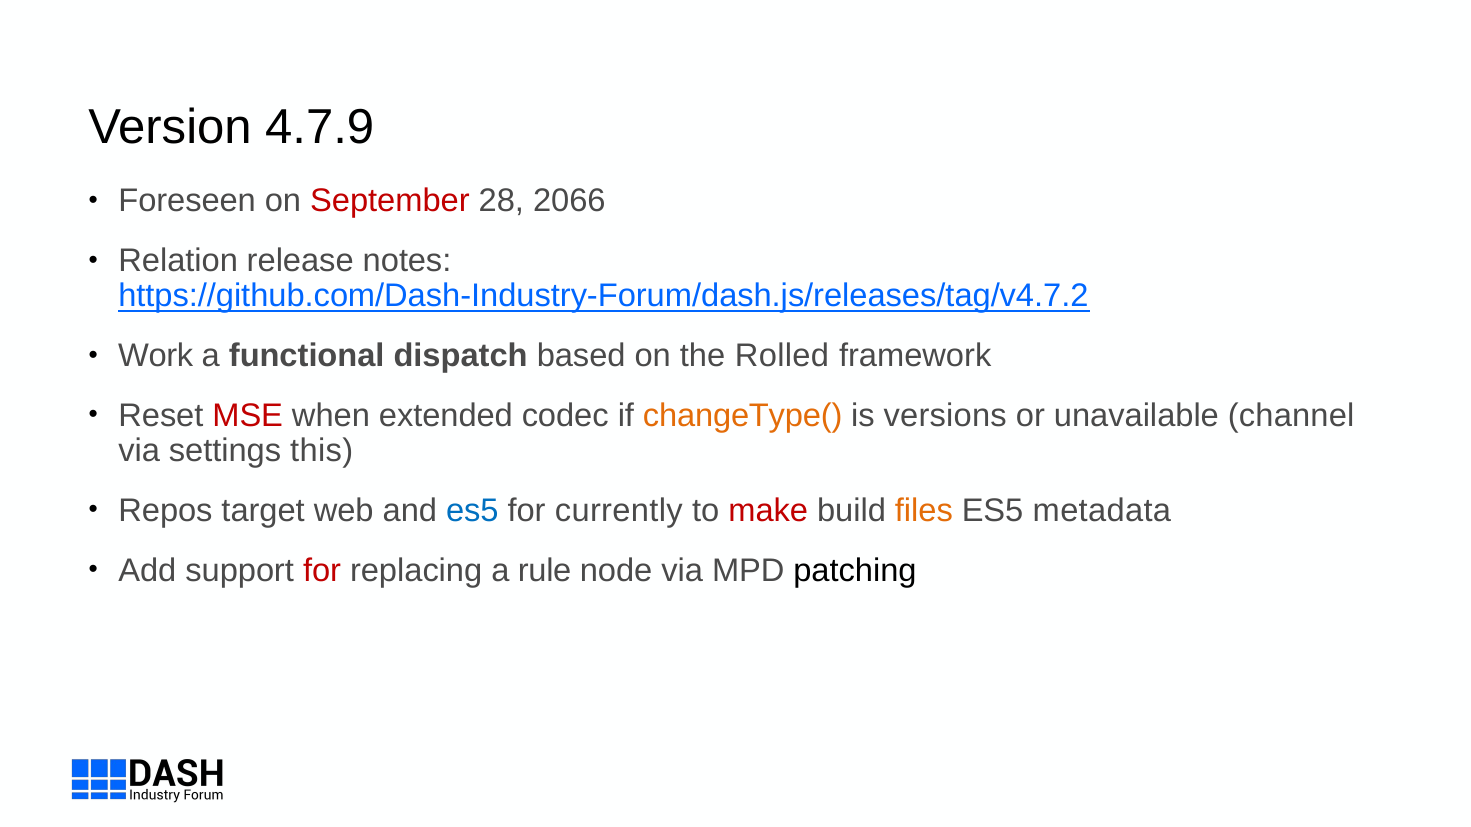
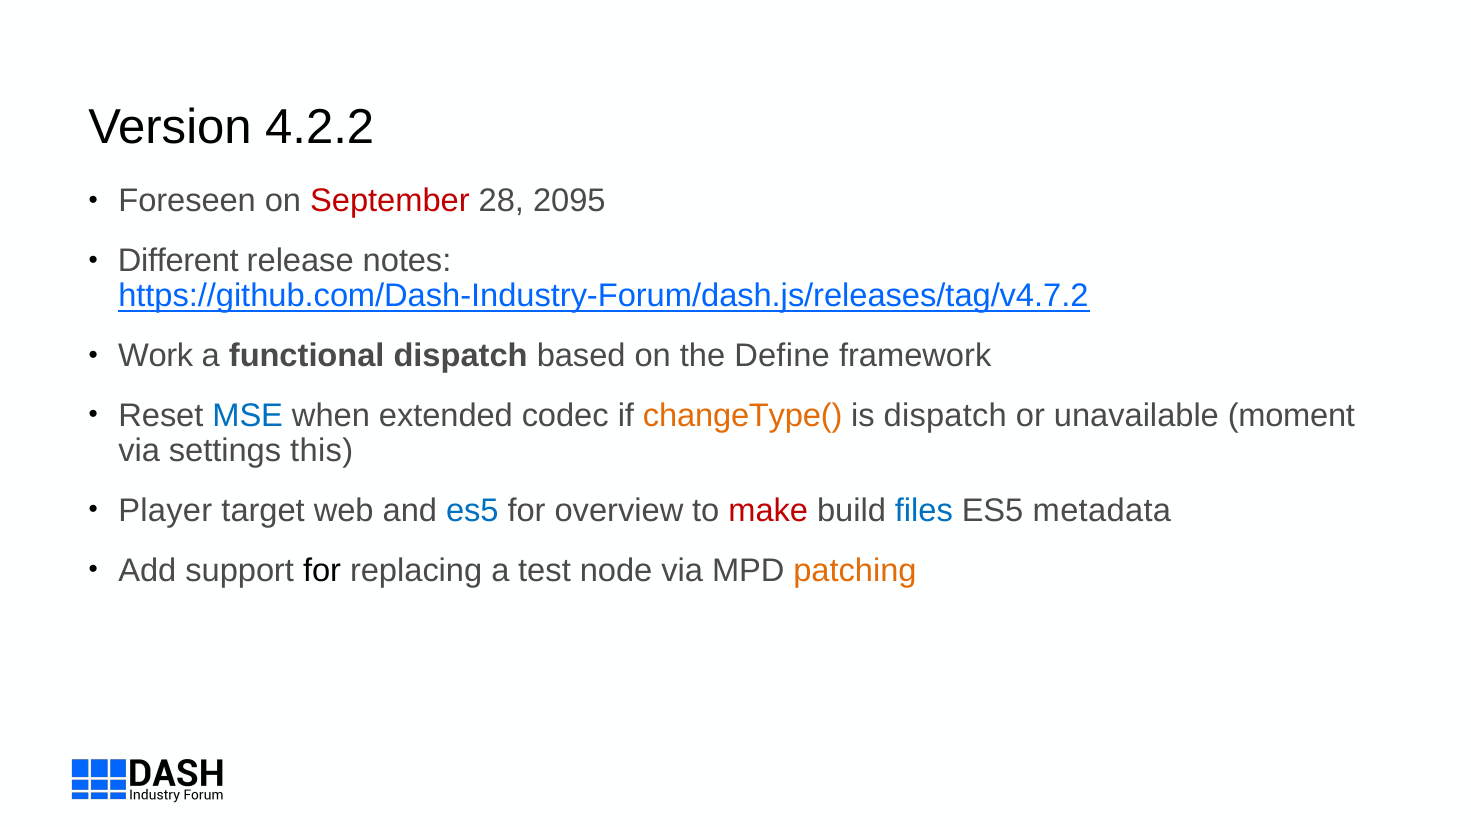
4.7.9: 4.7.9 -> 4.2.2 (320, 128)
2066: 2066 -> 2095 (569, 201)
Relation: Relation -> Different (178, 261)
Rolled: Rolled -> Define (782, 356)
MSE colour: red -> blue (248, 416)
is versions: versions -> dispatch (945, 416)
channel: channel -> moment (1291, 416)
Repos: Repos -> Player (165, 511)
currently: currently -> overview (619, 511)
files colour: orange -> blue (924, 511)
for colour: red -> black (322, 571)
rule: rule -> test (544, 571)
patching colour: black -> orange (855, 571)
